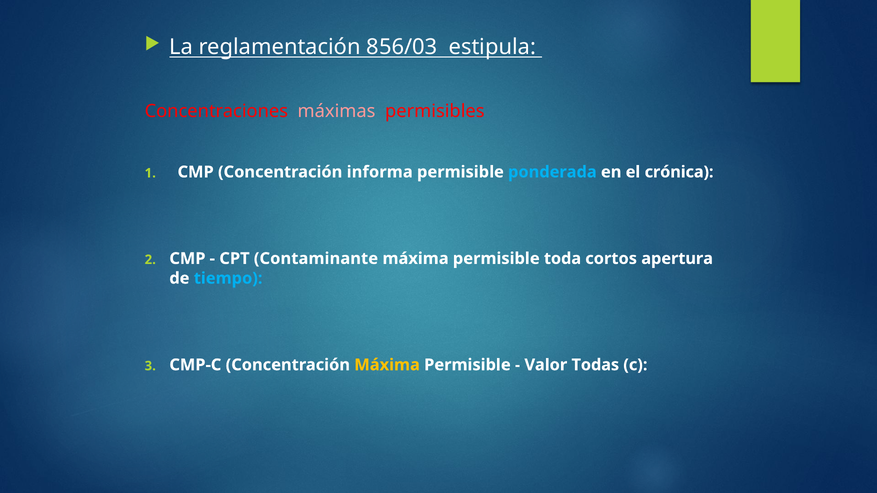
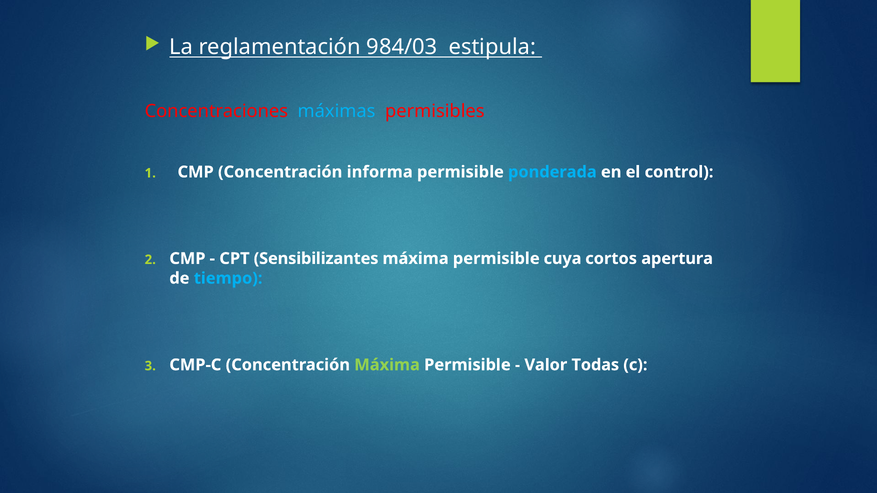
856/03: 856/03 -> 984/03 (402, 47)
máximas colour: pink -> light blue (337, 111)
crónica: crónica -> control (679, 172)
Contaminante: Contaminante -> Sensibilizantes (316, 259)
toda: toda -> cuya (563, 259)
Máxima colour: yellow -> light green (387, 365)
